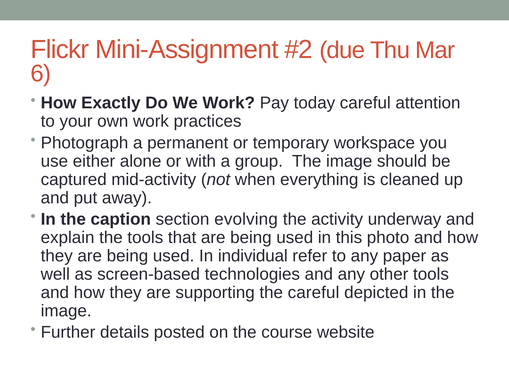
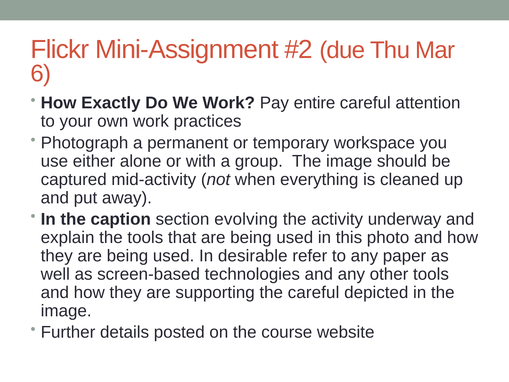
today: today -> entire (315, 103)
individual: individual -> desirable (253, 256)
